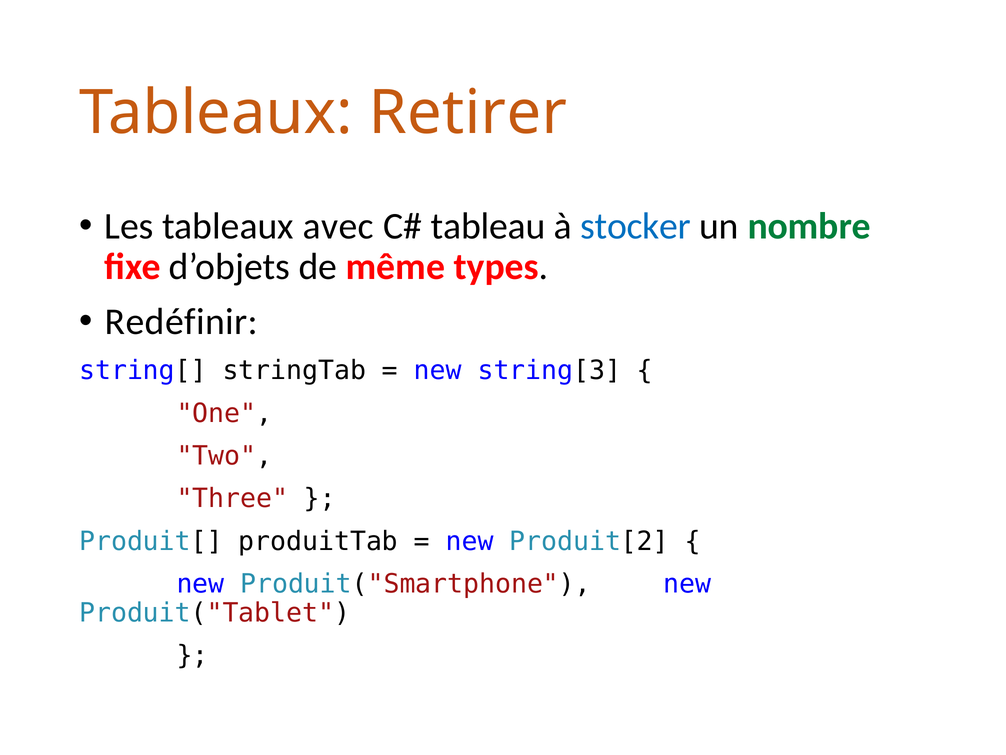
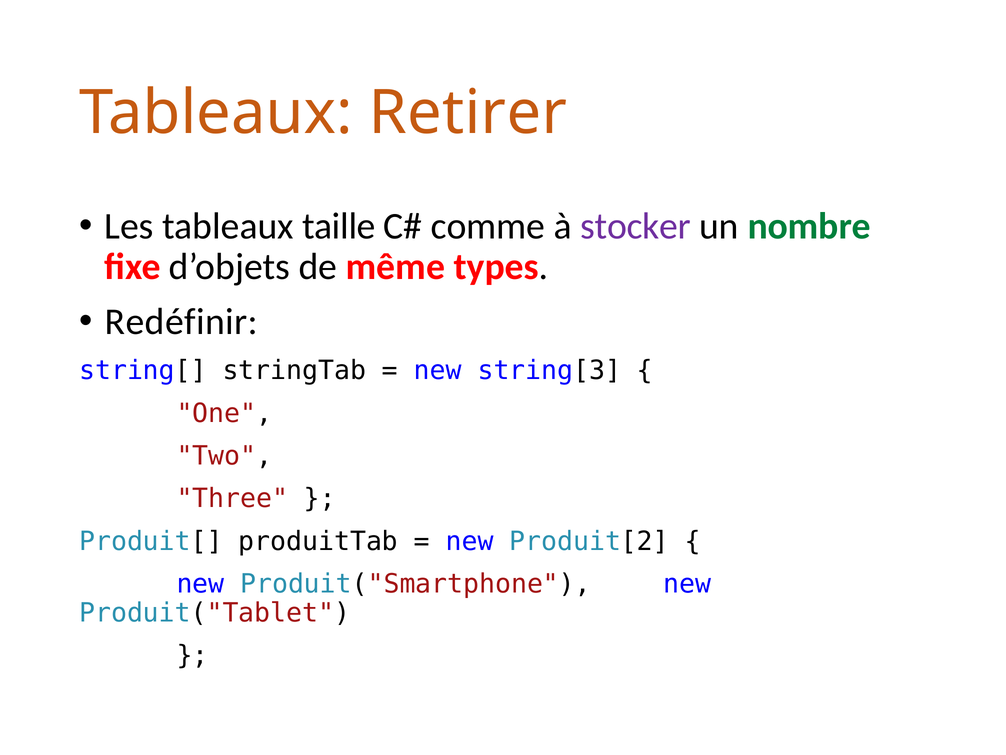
avec: avec -> taille (339, 226)
tableau: tableau -> comme (488, 226)
stocker colour: blue -> purple (636, 226)
